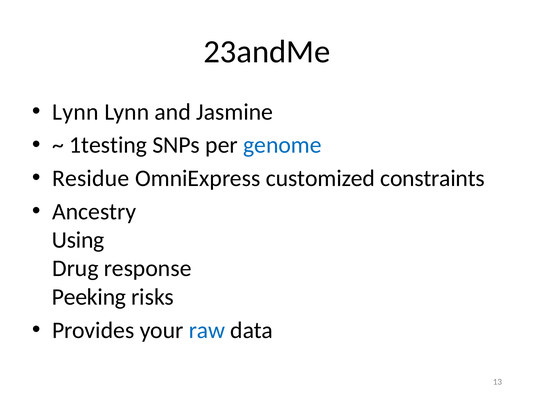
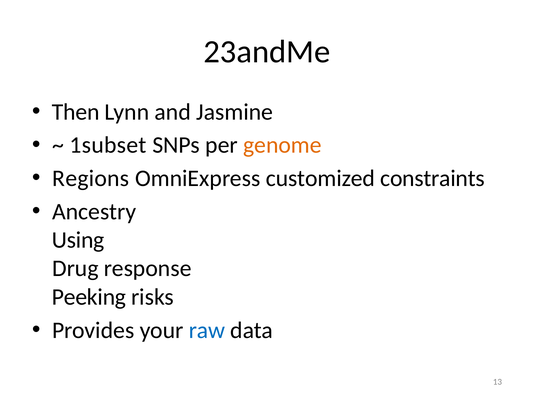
Lynn: Lynn -> Then (76, 112)
1testing: 1testing -> 1subset (108, 145)
genome colour: blue -> orange (282, 145)
Residue: Residue -> Regions (91, 179)
